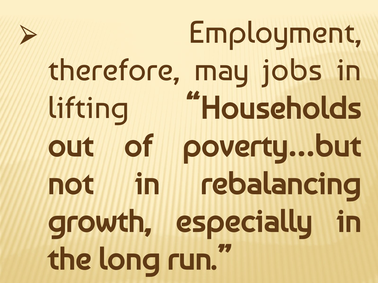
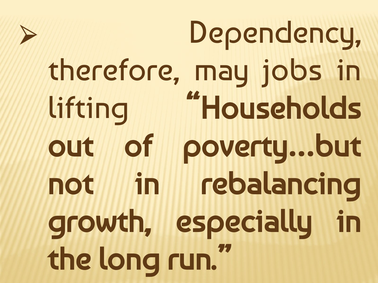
Employment: Employment -> Dependency (275, 32)
